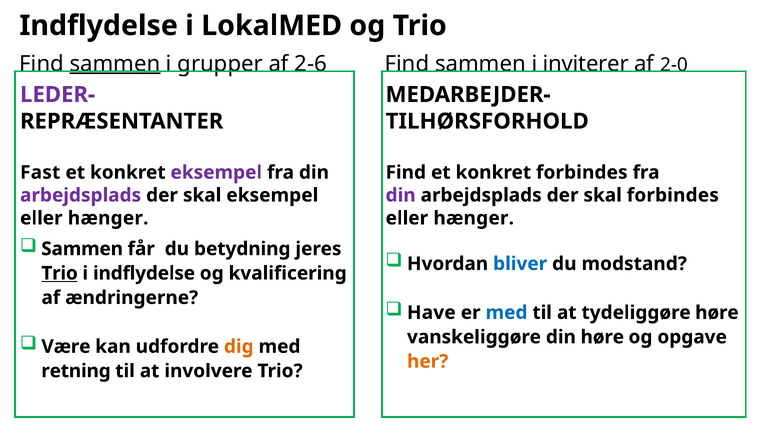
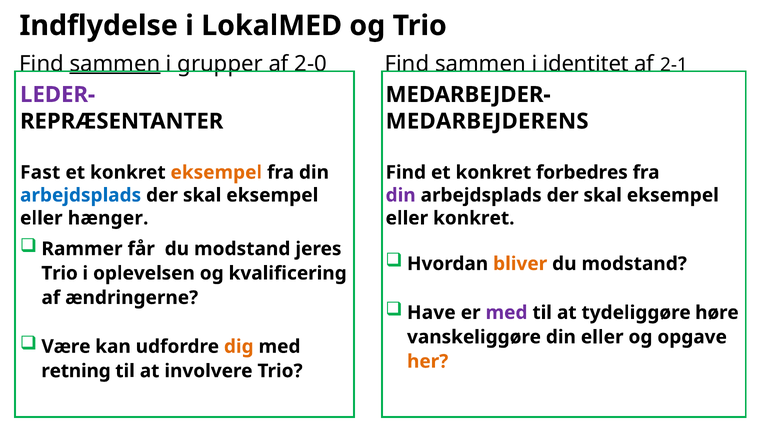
2-6: 2-6 -> 2-0 (311, 64)
inviterer: inviterer -> identitet (586, 64)
2-0: 2-0 -> 2-1 (674, 65)
TILHØRSFORHOLD: TILHØRSFORHOLD -> MEDARBEJDERENS (487, 121)
eksempel colour: purple -> orange (216, 172)
konkret forbindes: forbindes -> forbedres (582, 172)
arbejdsplads colour: purple -> blue (81, 195)
forbindes: forbindes -> eksempel (673, 195)
hænger: hænger -> konkret (474, 218)
Sammen: Sammen -> Rammer (82, 249)
får du betydning: betydning -> modstand (242, 249)
bliver colour: blue -> orange (520, 264)
Trio underline: present -> none (60, 273)
i indflydelse: indflydelse -> oplevelsen (144, 273)
med colour: blue -> purple (507, 313)
din høre: høre -> eller (602, 337)
